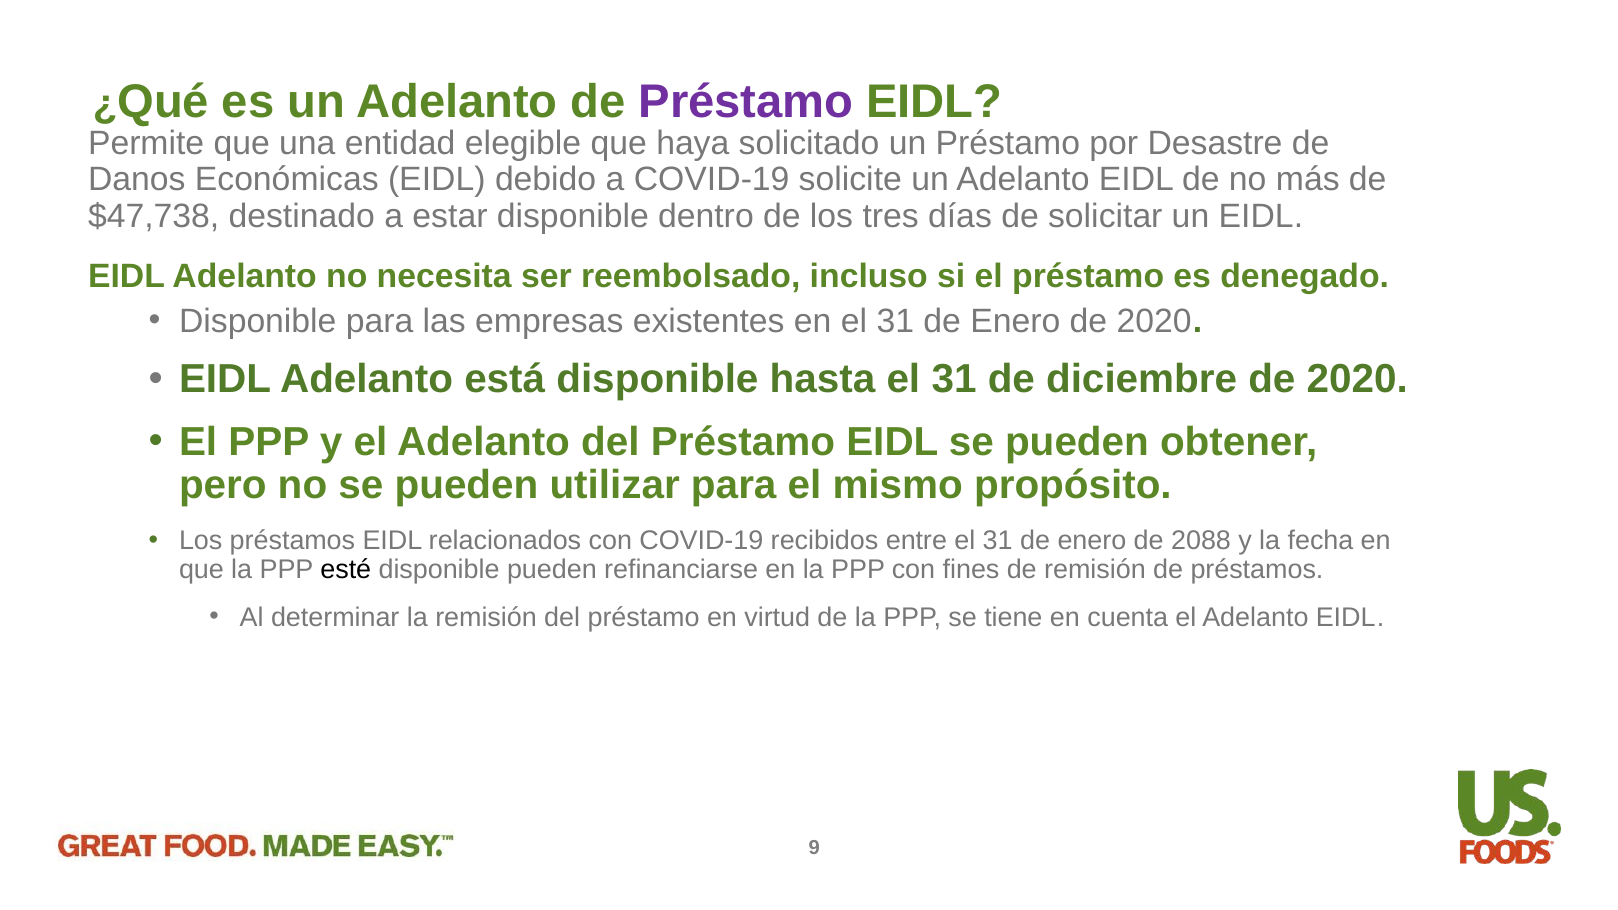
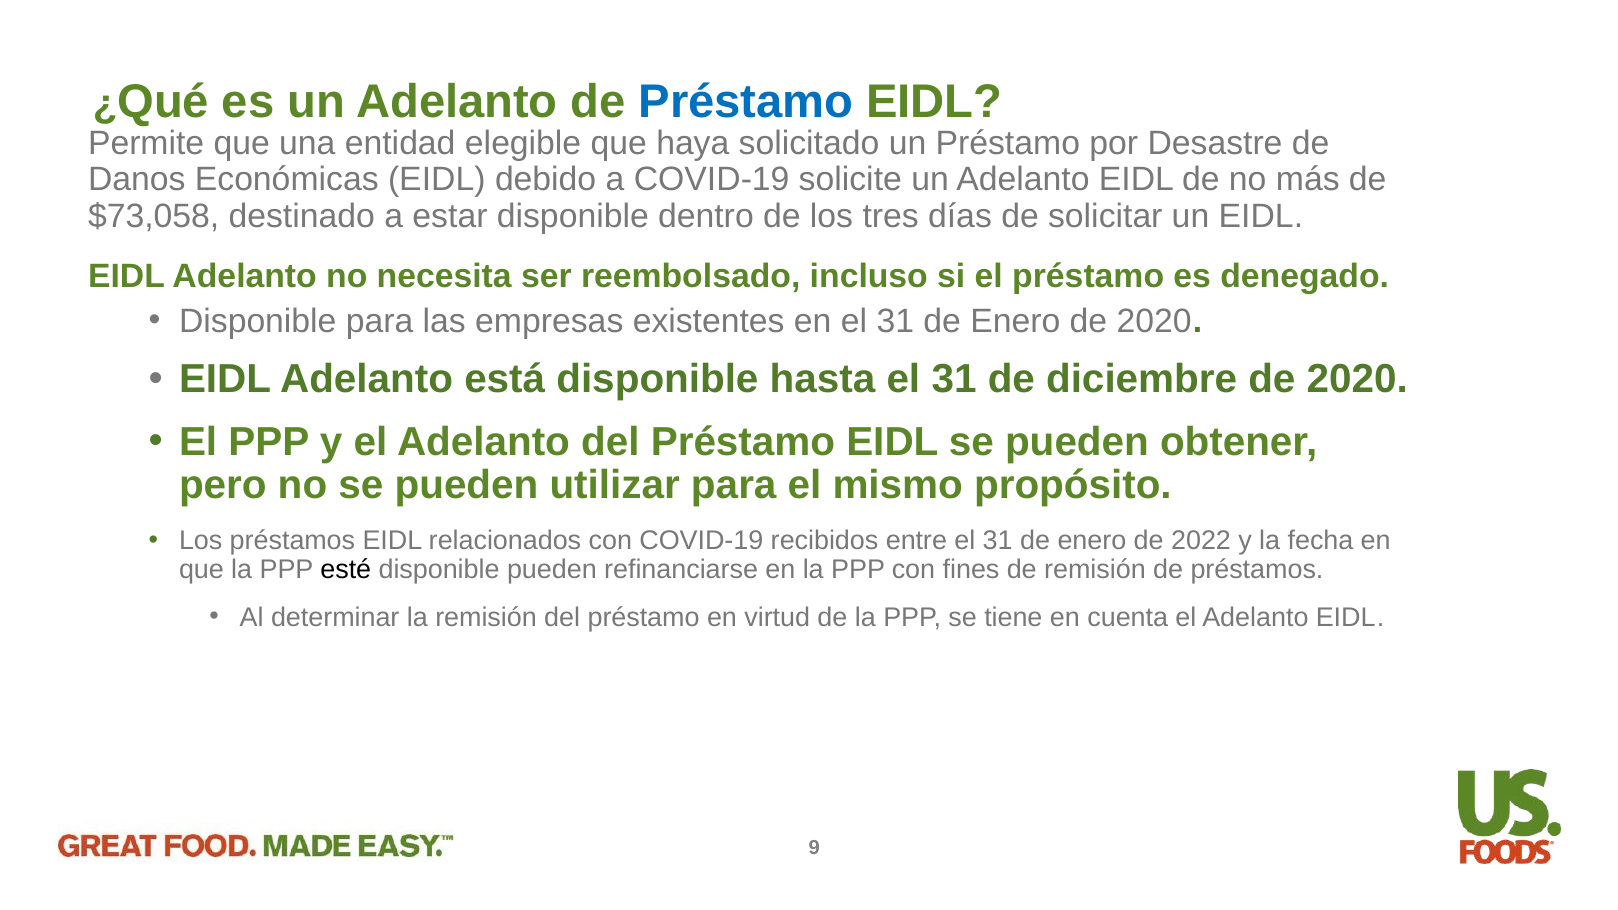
Préstamo colour: purple -> blue (746, 102)
$47,738: $47,738 -> $73,058 (154, 216)
2088: 2088 -> 2022 (1201, 541)
